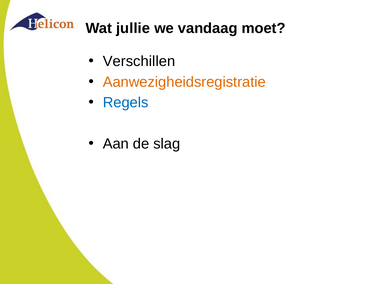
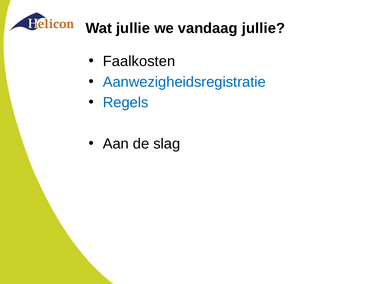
vandaag moet: moet -> jullie (263, 28)
Verschillen: Verschillen -> Faalkosten (139, 61)
Aanwezigheidsregistratie colour: orange -> blue (184, 82)
